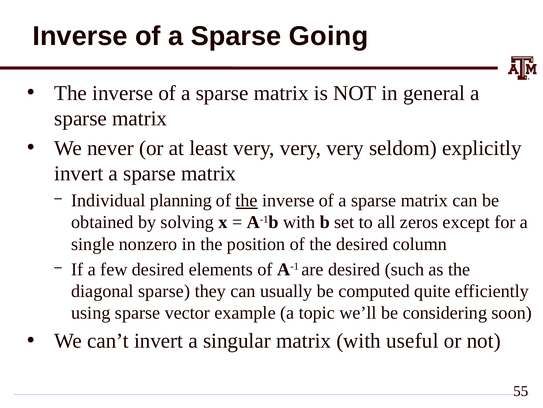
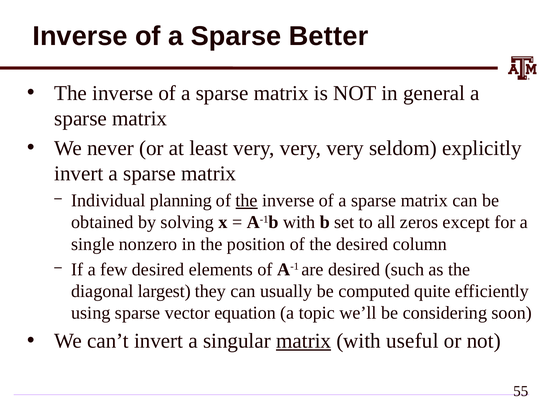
Going: Going -> Better (329, 36)
diagonal sparse: sparse -> largest (164, 291)
example: example -> equation (245, 312)
matrix underline: none -> present (304, 340)
